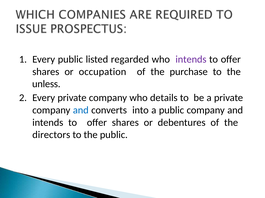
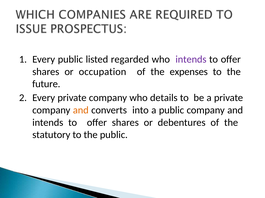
purchase: purchase -> expenses (189, 72)
unless: unless -> future (46, 84)
and colour: blue -> orange (81, 111)
directors: directors -> statutory (51, 135)
